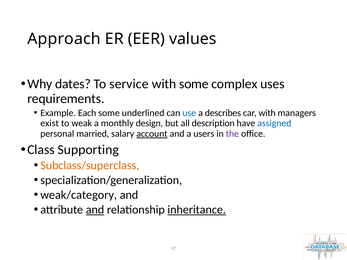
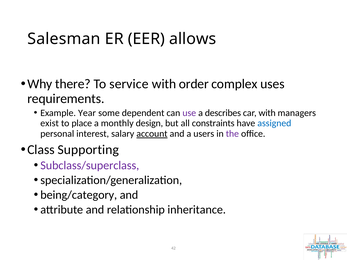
Approach: Approach -> Salesman (64, 39)
values: values -> allows (193, 39)
dates: dates -> there (73, 84)
with some: some -> order (194, 84)
Each: Each -> Year (87, 113)
underlined: underlined -> dependent (143, 113)
use colour: blue -> purple (189, 113)
weak: weak -> place (82, 123)
description: description -> constraints (213, 123)
married: married -> interest (93, 134)
Subclass/superclass colour: orange -> purple (90, 166)
weak/category: weak/category -> being/category (79, 195)
and underline: present -> none (95, 210)
inheritance underline: present -> none (197, 210)
